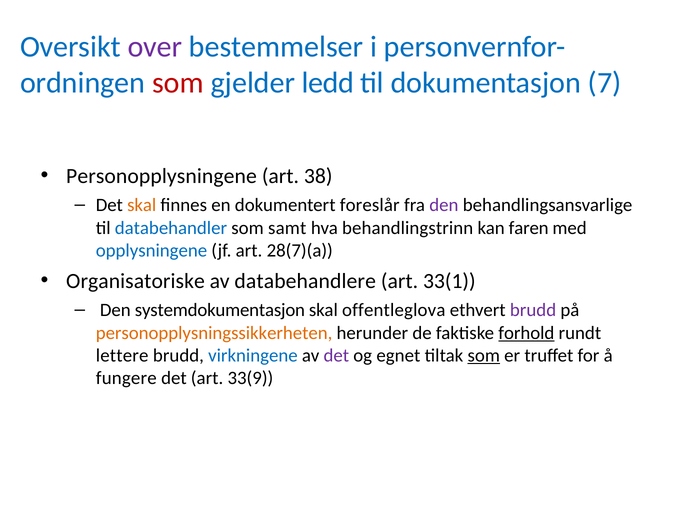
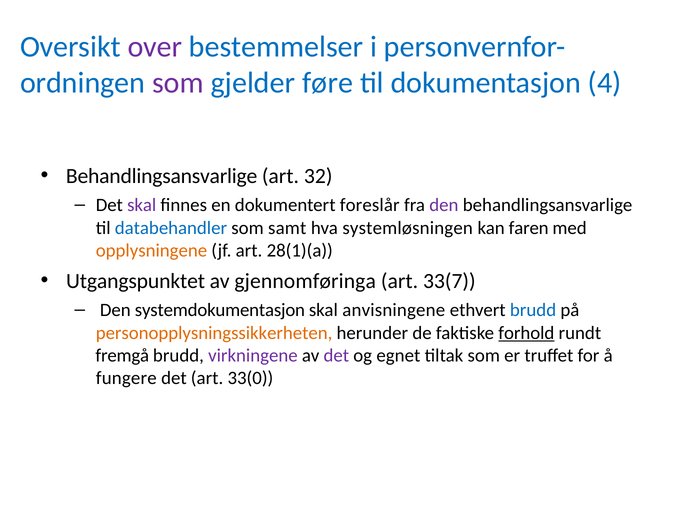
som colour: red -> purple (178, 83)
ledd: ledd -> føre (328, 83)
7: 7 -> 4 (605, 83)
Personopplysningene: Personopplysningene -> Behandlingsansvarlige (162, 176)
38: 38 -> 32 (318, 176)
skal colour: orange -> purple (142, 205)
behandlingstrinn: behandlingstrinn -> systemløsningen (408, 228)
opplysningene colour: blue -> orange (151, 251)
28(7)(a: 28(7)(a -> 28(1)(a (300, 251)
Organisatoriske: Organisatoriske -> Utgangspunktet (136, 281)
databehandlere: databehandlere -> gjennomføringa (305, 281)
33(1: 33(1 -> 33(7 (449, 281)
offentleglova: offentleglova -> anvisningene (394, 311)
brudd colour: purple -> blue (533, 311)
lettere: lettere -> fremgå (122, 356)
virkningene colour: blue -> purple (253, 356)
som underline: present -> none (484, 356)
33(9: 33(9 -> 33(0 (250, 378)
